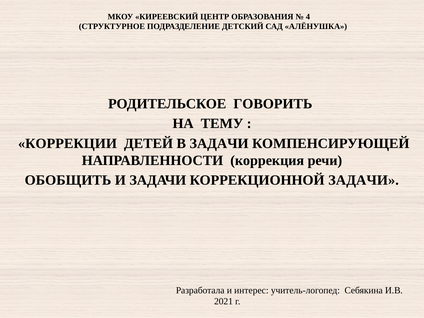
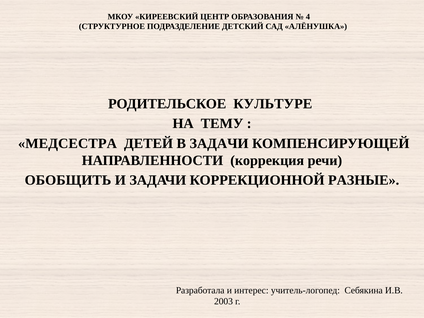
ГОВОРИТЬ: ГОВОРИТЬ -> КУЛЬТУРЕ (273, 104)
КОРРЕКЦИИ: КОРРЕКЦИИ -> МЕДСЕСТРА (67, 143)
КОРРЕКЦИОННОЙ ЗАДАЧИ: ЗАДАЧИ -> РАЗНЫЕ (364, 180)
2021: 2021 -> 2003 (223, 302)
